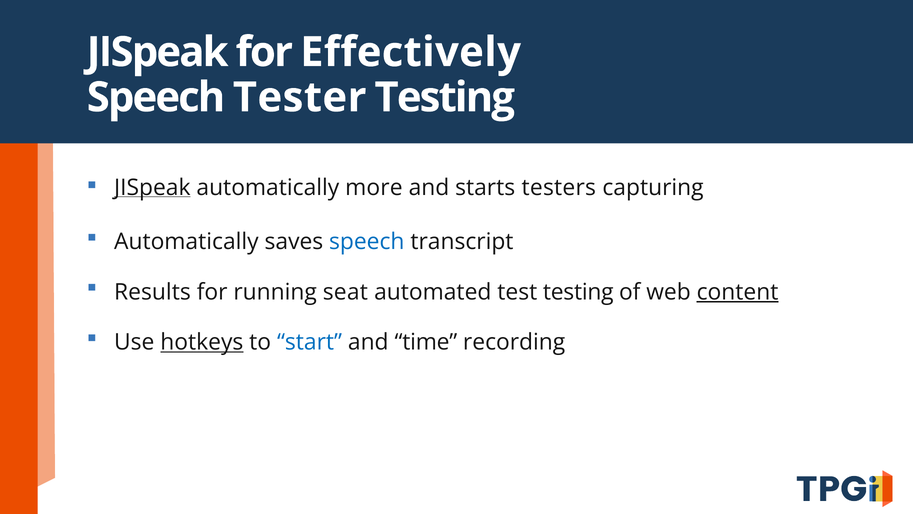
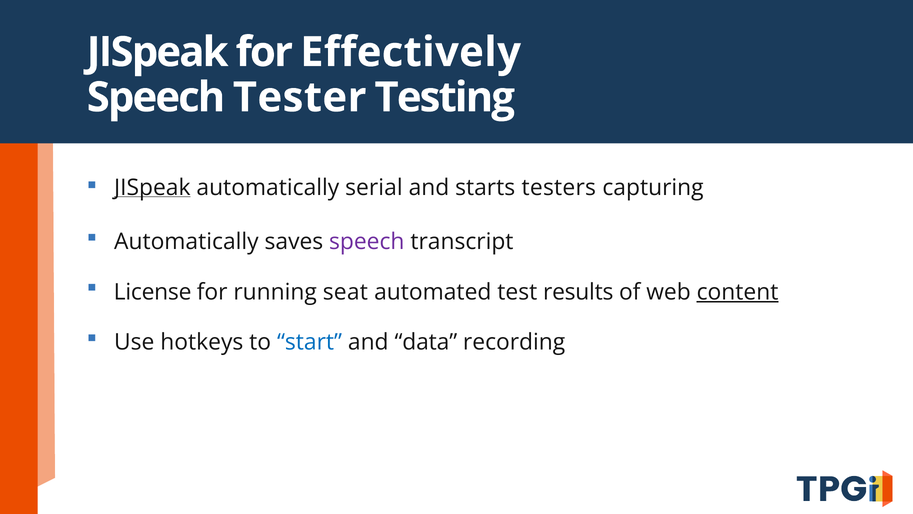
more: more -> serial (374, 188)
speech colour: blue -> purple (367, 242)
Results: Results -> License (153, 292)
test testing: testing -> results (578, 292)
hotkeys underline: present -> none (202, 342)
time: time -> data (426, 342)
